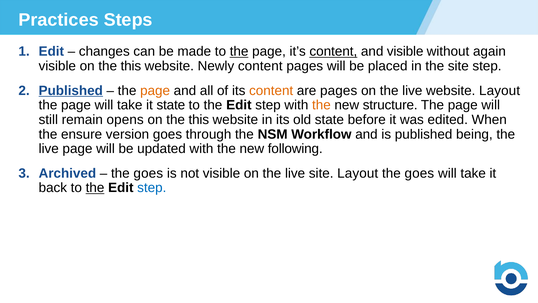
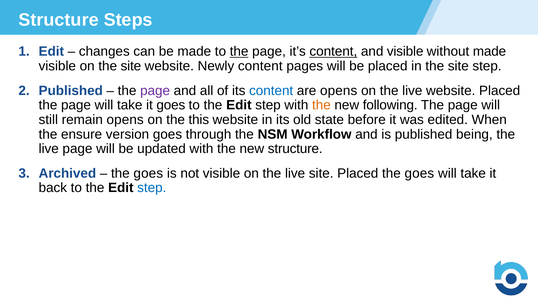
Practices: Practices -> Structure (59, 20)
without again: again -> made (489, 51)
visible on the this: this -> site (131, 66)
Published underline: present -> none (71, 90)
page colour: orange -> purple (155, 90)
content colour: orange -> blue (271, 90)
are pages: pages -> opens (339, 90)
website Layout: Layout -> Placed (500, 90)
it state: state -> goes (171, 105)
structure: structure -> following (390, 105)
new following: following -> structure (295, 149)
site Layout: Layout -> Placed (358, 173)
the underline: present -> none (95, 188)
